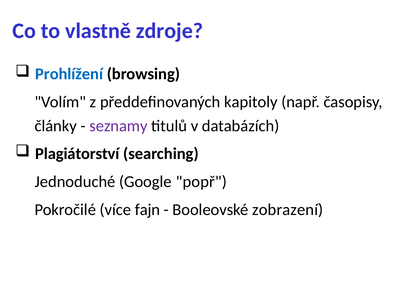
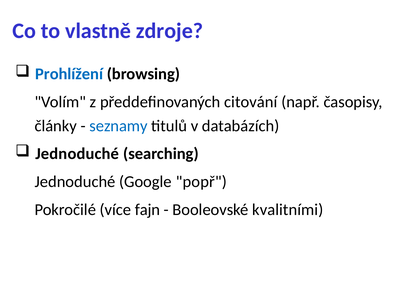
kapitoly: kapitoly -> citování (251, 102)
seznamy colour: purple -> blue (119, 126)
Plagiátorství: Plagiátorství -> Jednoduché (77, 154)
zobrazení: zobrazení -> kvalitními (288, 210)
